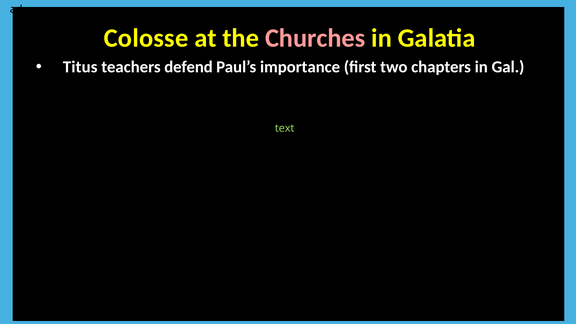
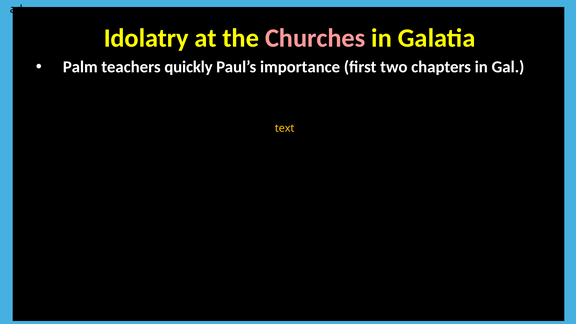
Colosse: Colosse -> Idolatry (146, 38)
Titus: Titus -> Palm (80, 67)
defend: defend -> quickly (189, 67)
text colour: light green -> yellow (285, 128)
